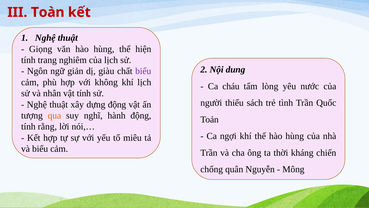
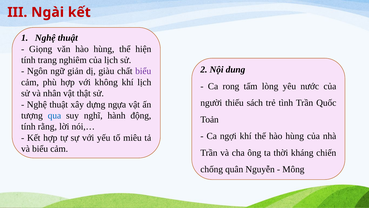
Toàn: Toàn -> Ngài (48, 12)
cháu: cháu -> rong (231, 86)
vật tính: tính -> thật (84, 93)
dựng động: động -> ngựa (117, 104)
qua colour: orange -> blue (54, 115)
